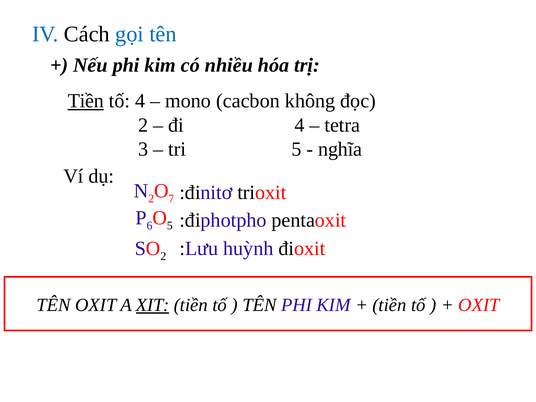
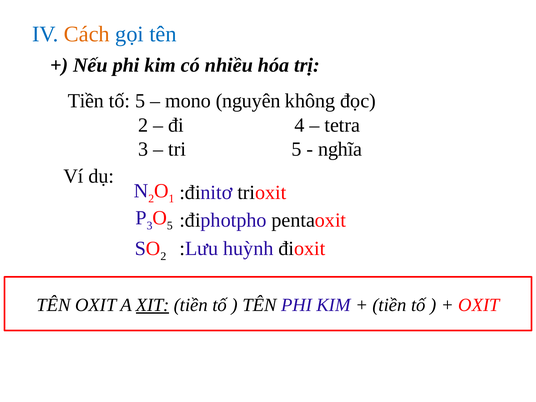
Cách colour: black -> orange (87, 34)
Tiền underline: present -> none (86, 101)
tố 4: 4 -> 5 (140, 101)
cacbon: cacbon -> nguyên (248, 101)
7: 7 -> 1 (171, 199)
6: 6 -> 3 (150, 226)
